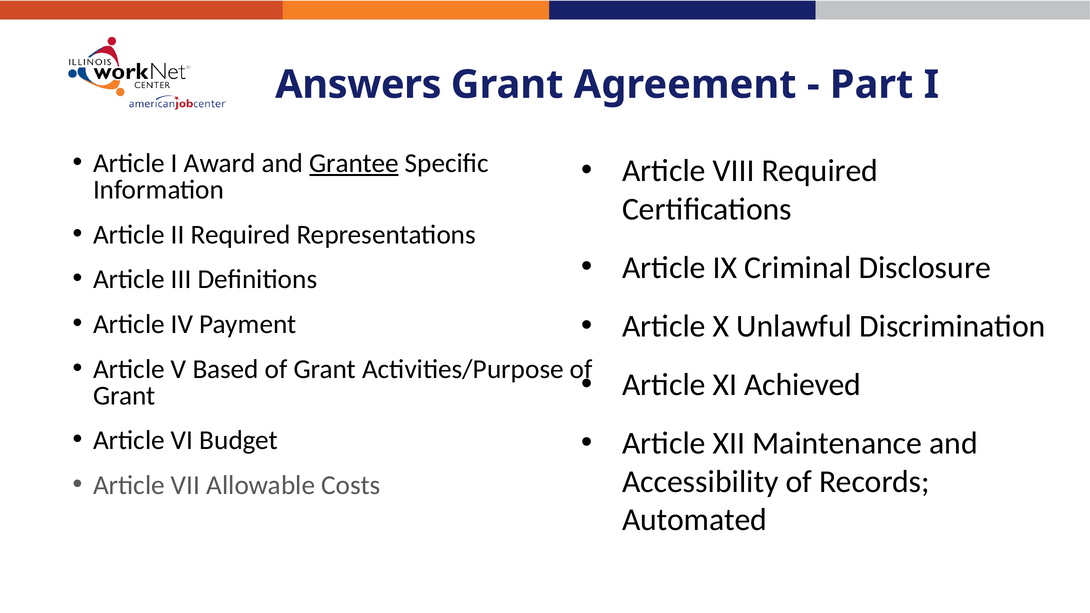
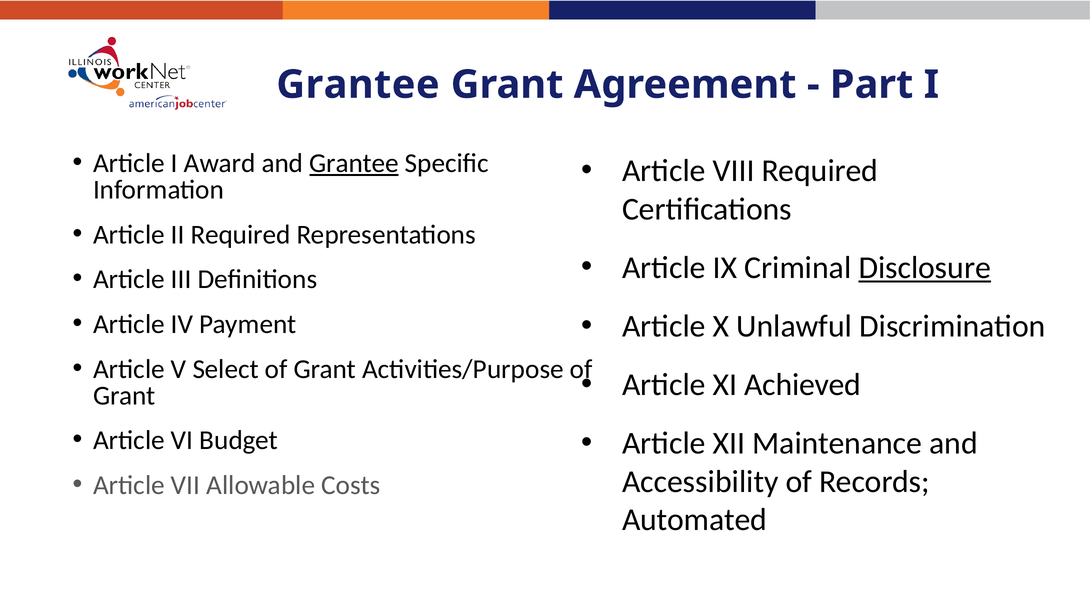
Answers: Answers -> Grantee (358, 85)
Disclosure underline: none -> present (925, 268)
Based: Based -> Select (226, 369)
